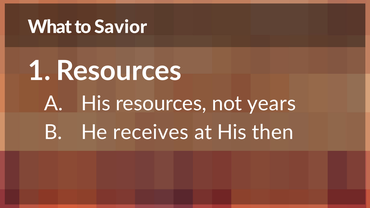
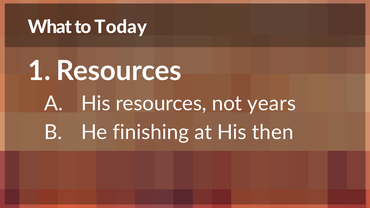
Savior: Savior -> Today (121, 27)
receives: receives -> finishing (151, 132)
